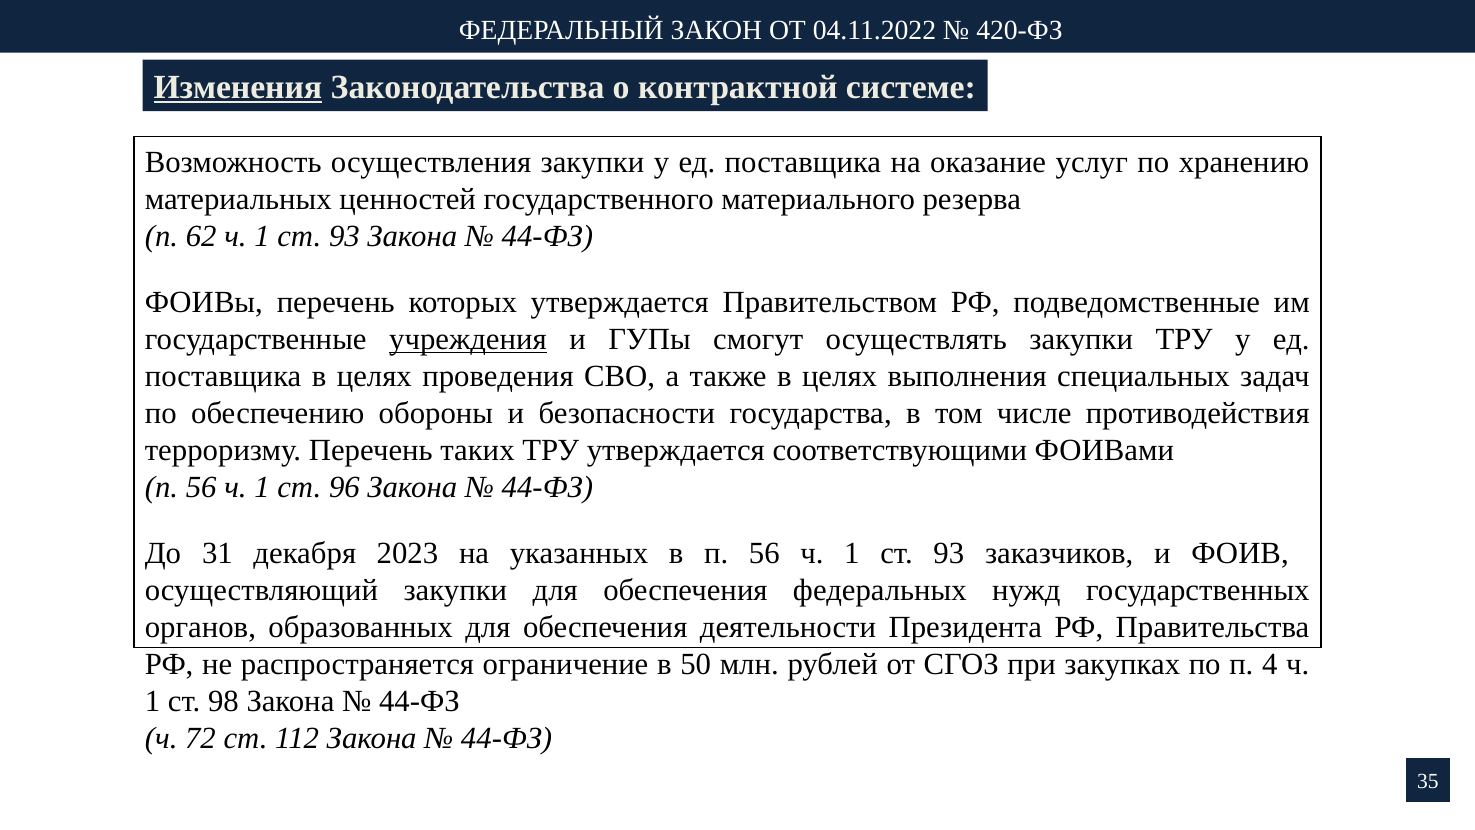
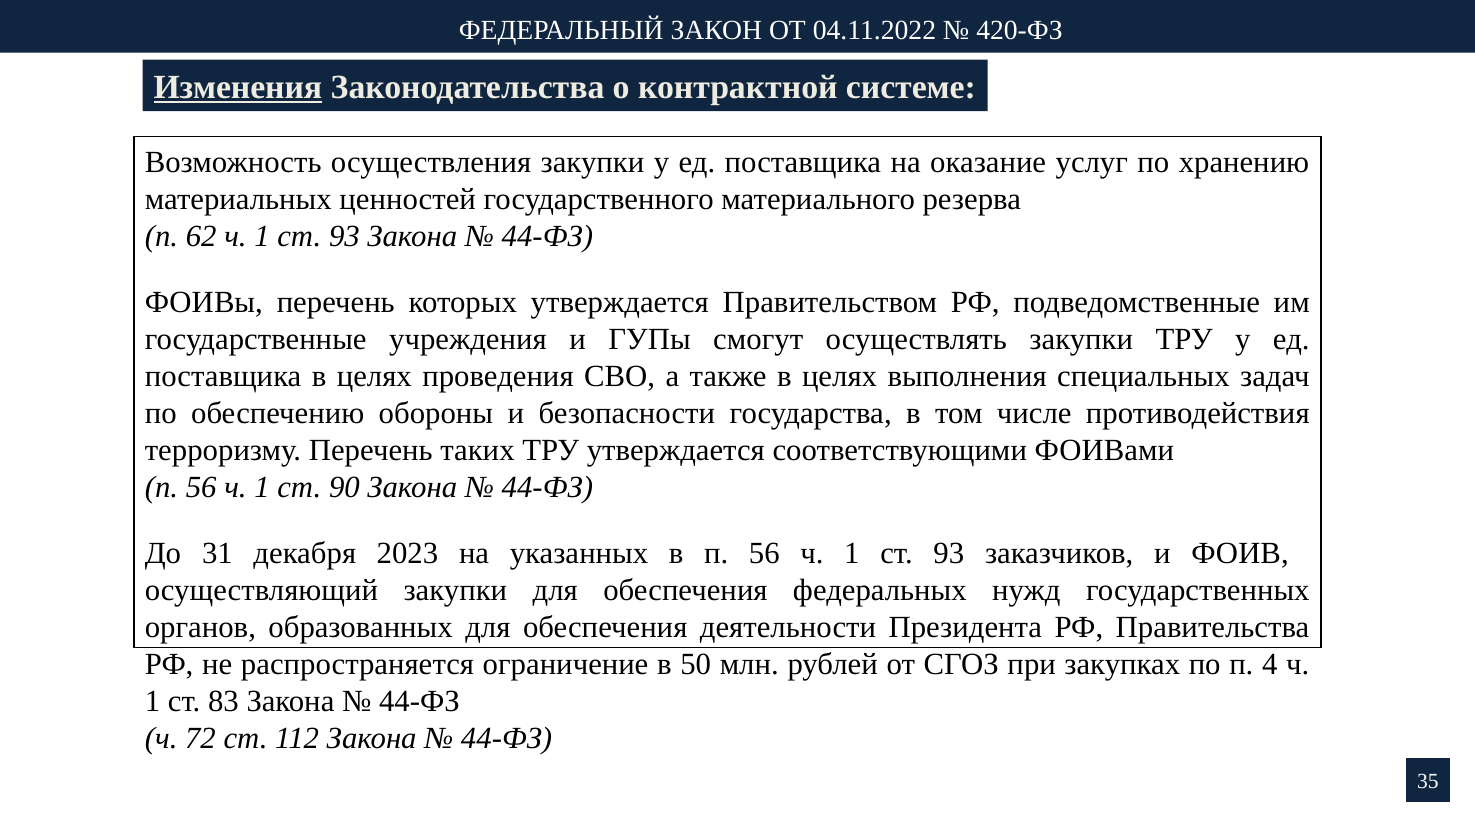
учреждения underline: present -> none (468, 339)
96: 96 -> 90 (344, 487)
98: 98 -> 83 (223, 701)
